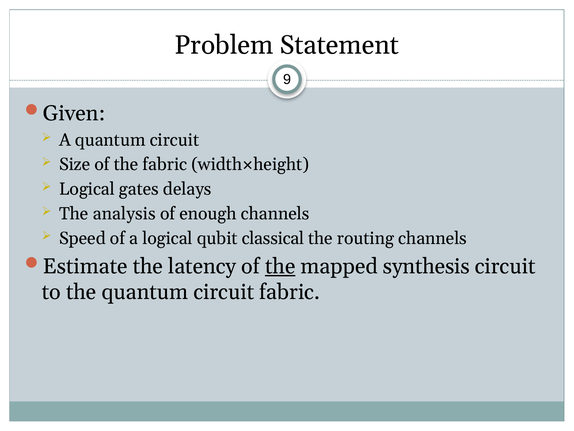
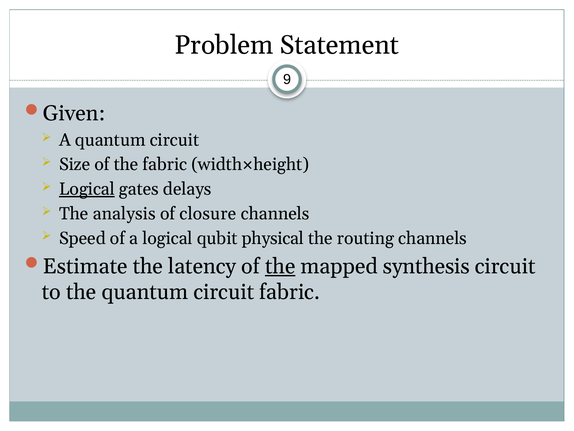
Logical underline: none -> present (87, 189)
enough: enough -> closure (208, 213)
classical: classical -> physical (273, 238)
